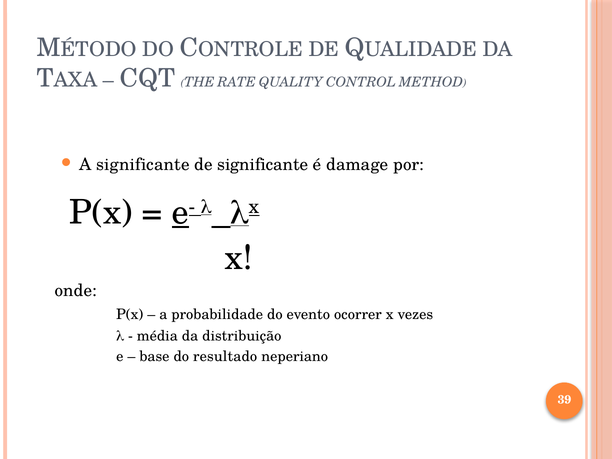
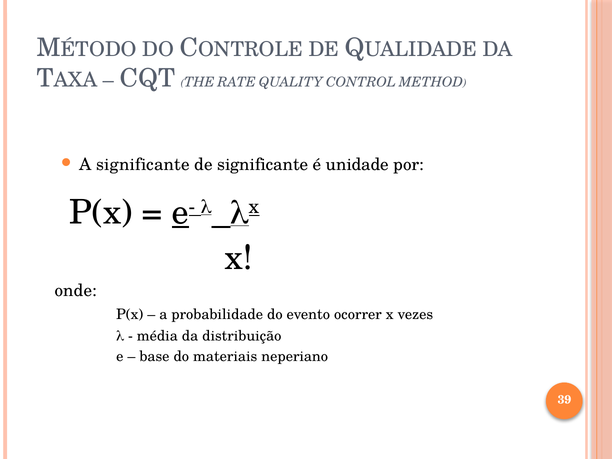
damage: damage -> unidade (357, 165)
resultado: resultado -> materiais (225, 357)
